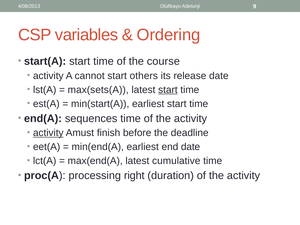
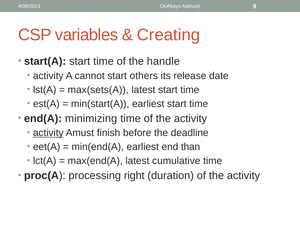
Ordering: Ordering -> Creating (168, 35)
course: course -> handle (163, 61)
start underline: present -> none (168, 90)
sequences: sequences -> minimizing (91, 118)
end date: date -> than (191, 147)
